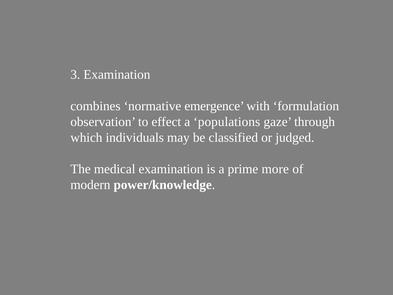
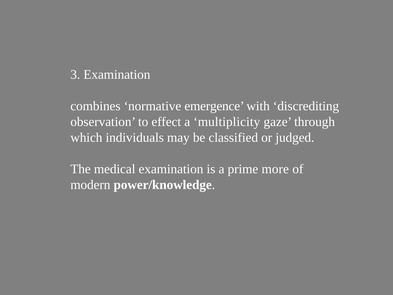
formulation: formulation -> discrediting (306, 106)
populations: populations -> multiplicity (227, 122)
